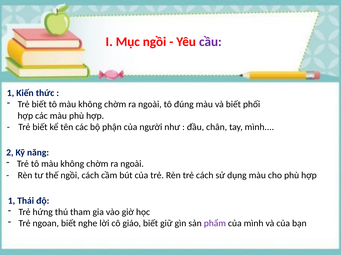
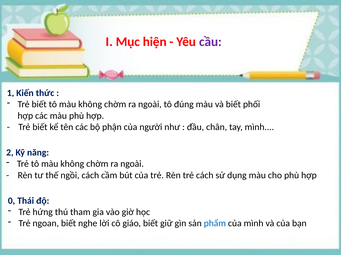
Mục ngồi: ngồi -> hiện (155, 42)
1: 1 -> 0 (11, 201)
phẩm colour: purple -> blue (215, 224)
